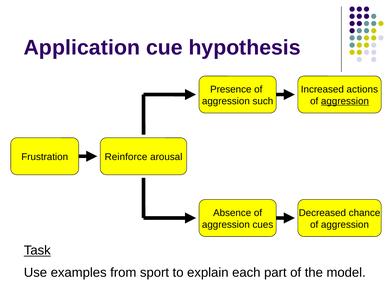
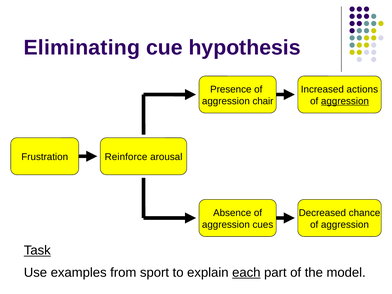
Application: Application -> Eliminating (82, 48)
such: such -> chair (263, 101)
each underline: none -> present (246, 273)
